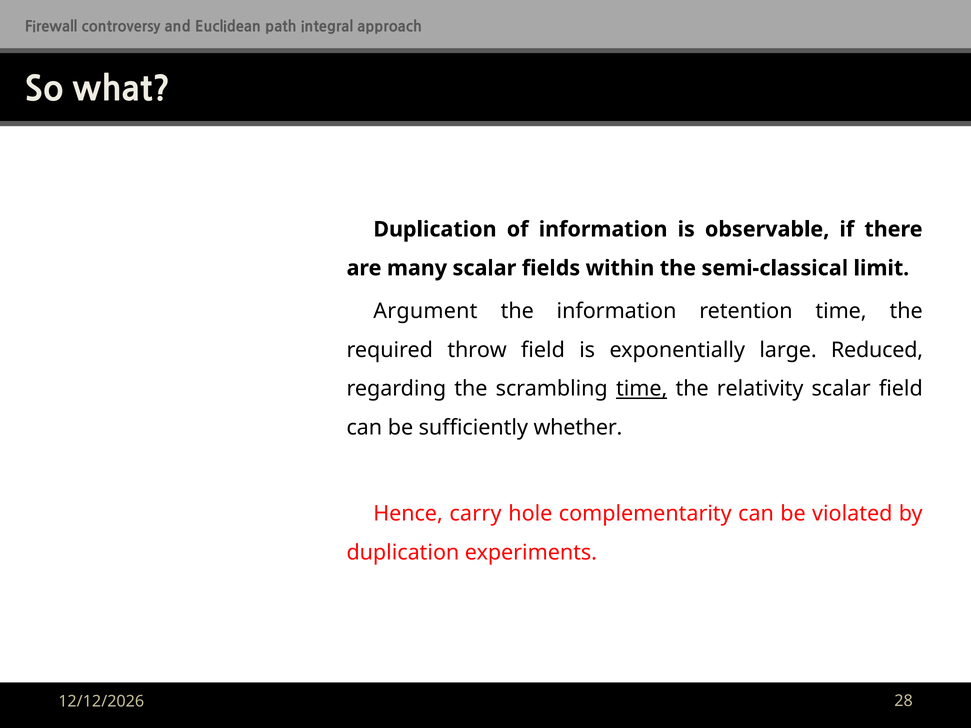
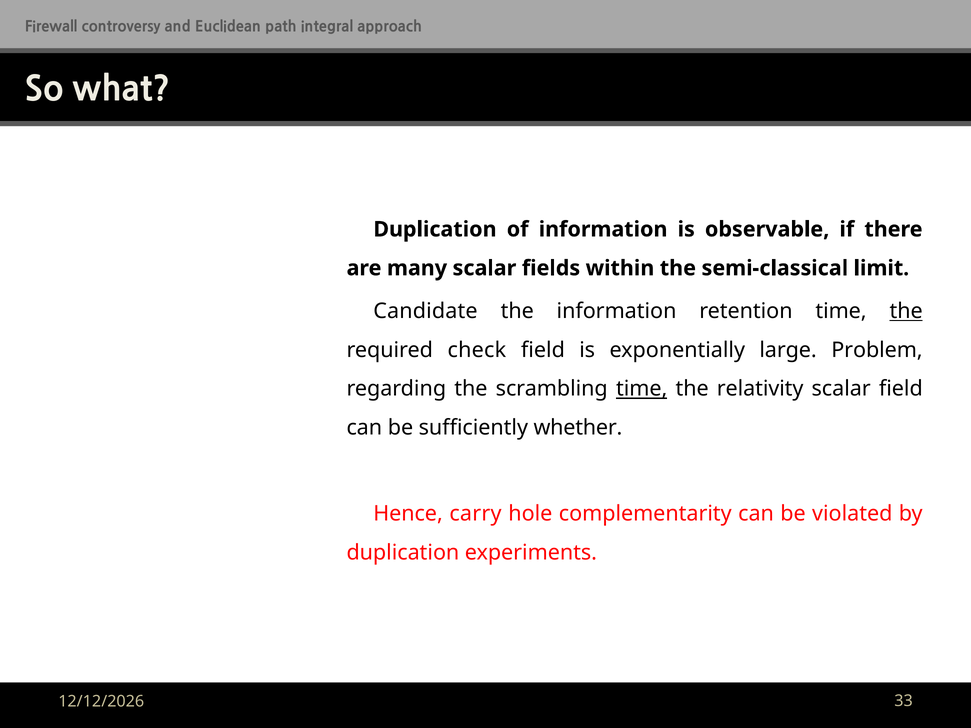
Argument: Argument -> Candidate (425, 311)
the underline: none -> present (906, 311)
throw: throw -> check (477, 350)
Reduced: Reduced -> Problem (877, 350)
28: 28 -> 33 (904, 701)
